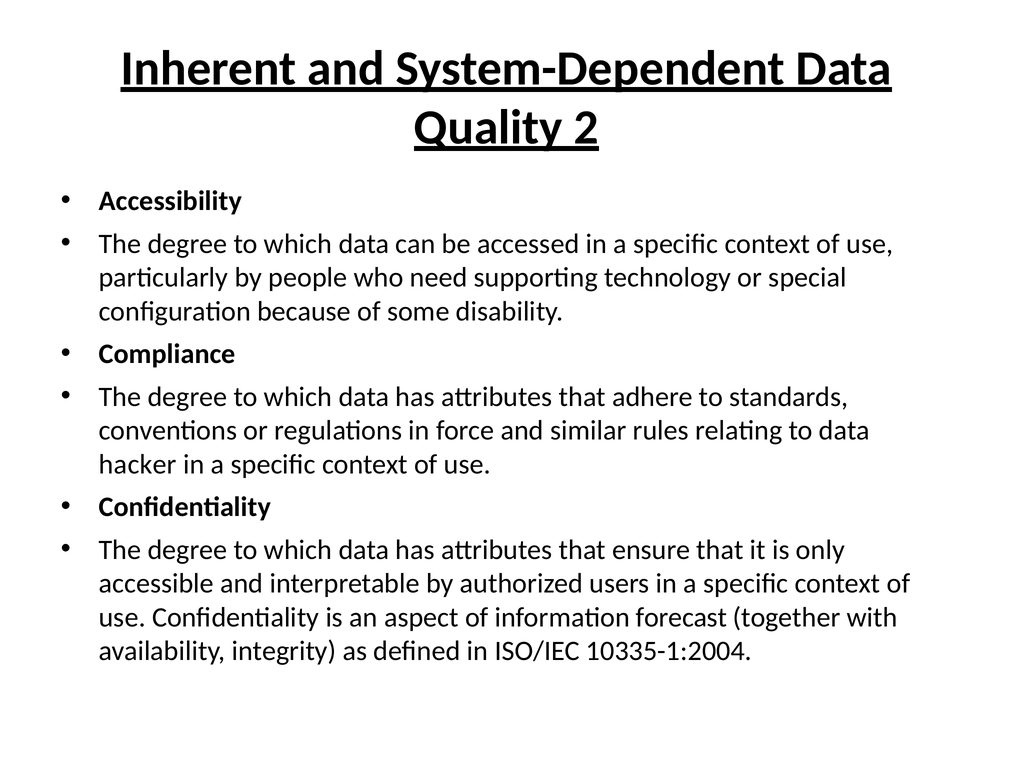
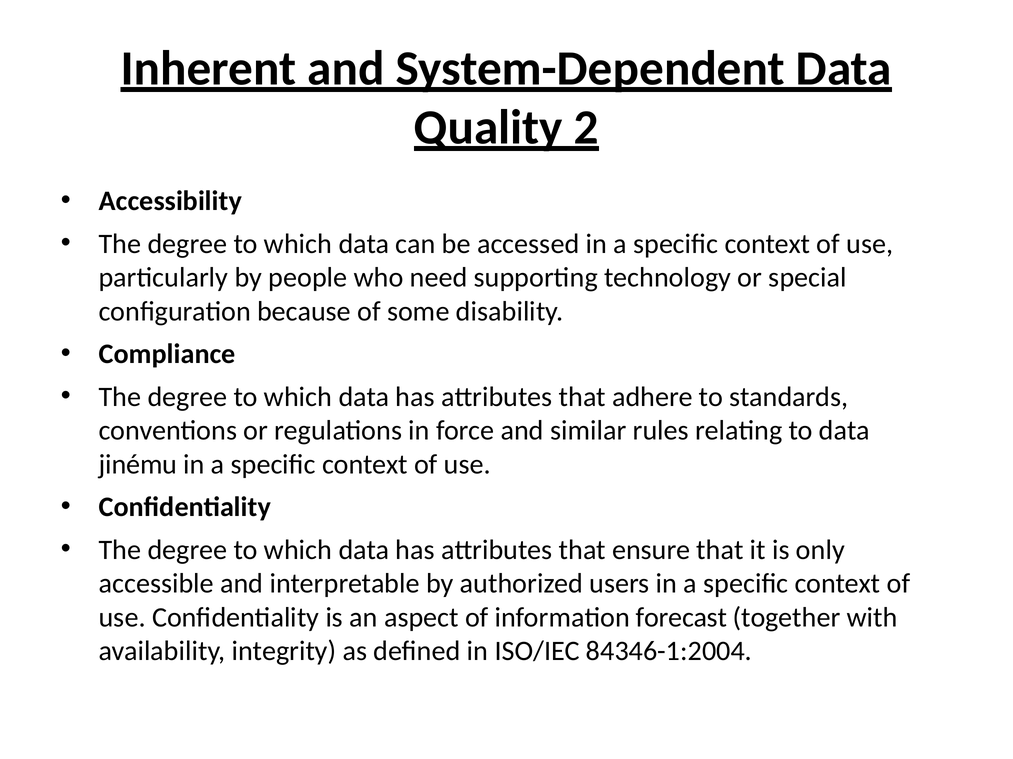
hacker: hacker -> jinému (138, 465)
10335-1:2004: 10335-1:2004 -> 84346-1:2004 (669, 652)
